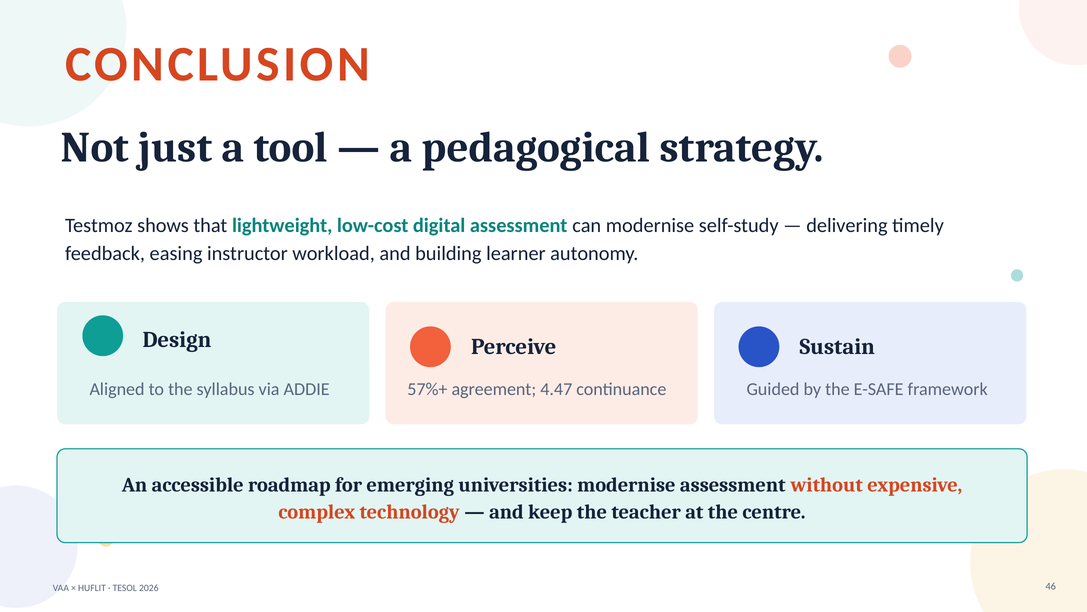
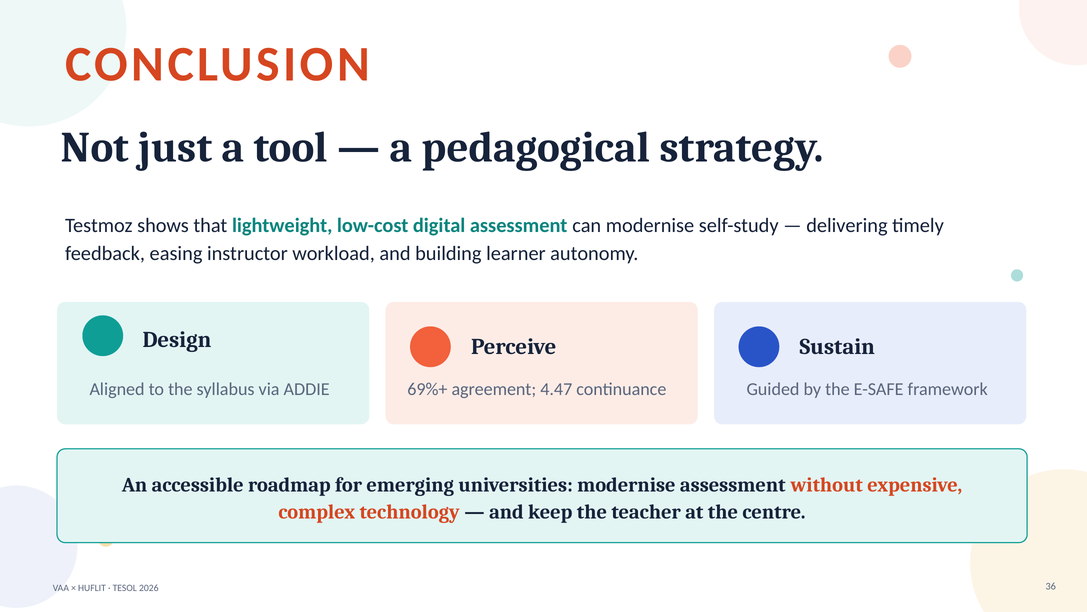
57%+: 57%+ -> 69%+ (427, 389)
46: 46 -> 36 (1051, 586)
